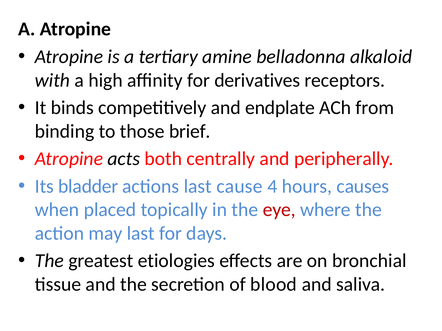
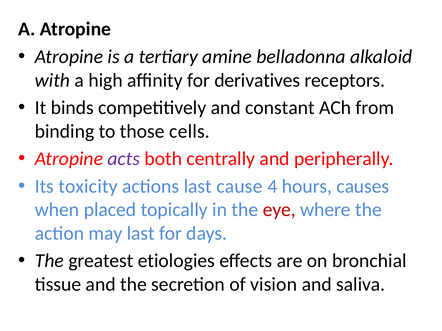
endplate: endplate -> constant (280, 108)
brief: brief -> cells (190, 131)
acts colour: black -> purple (124, 159)
bladder: bladder -> toxicity (88, 187)
blood: blood -> vision (274, 285)
